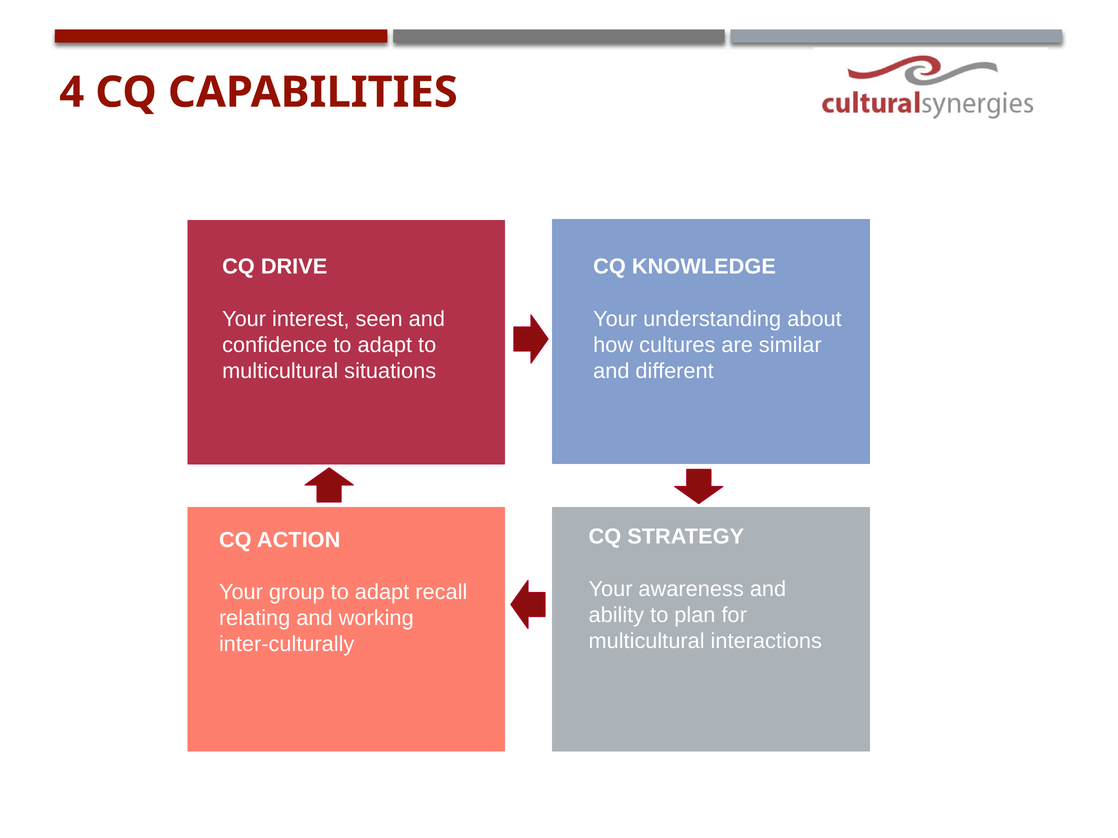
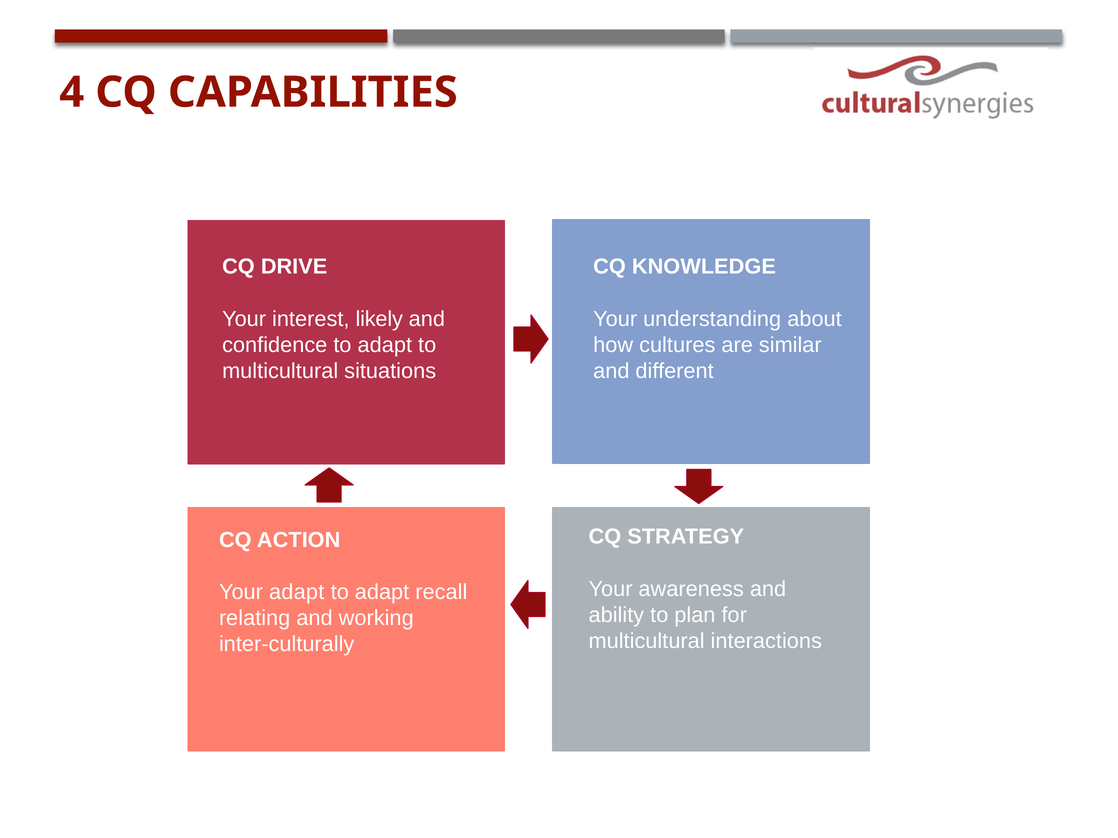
seen: seen -> likely (379, 319)
Your group: group -> adapt (297, 592)
